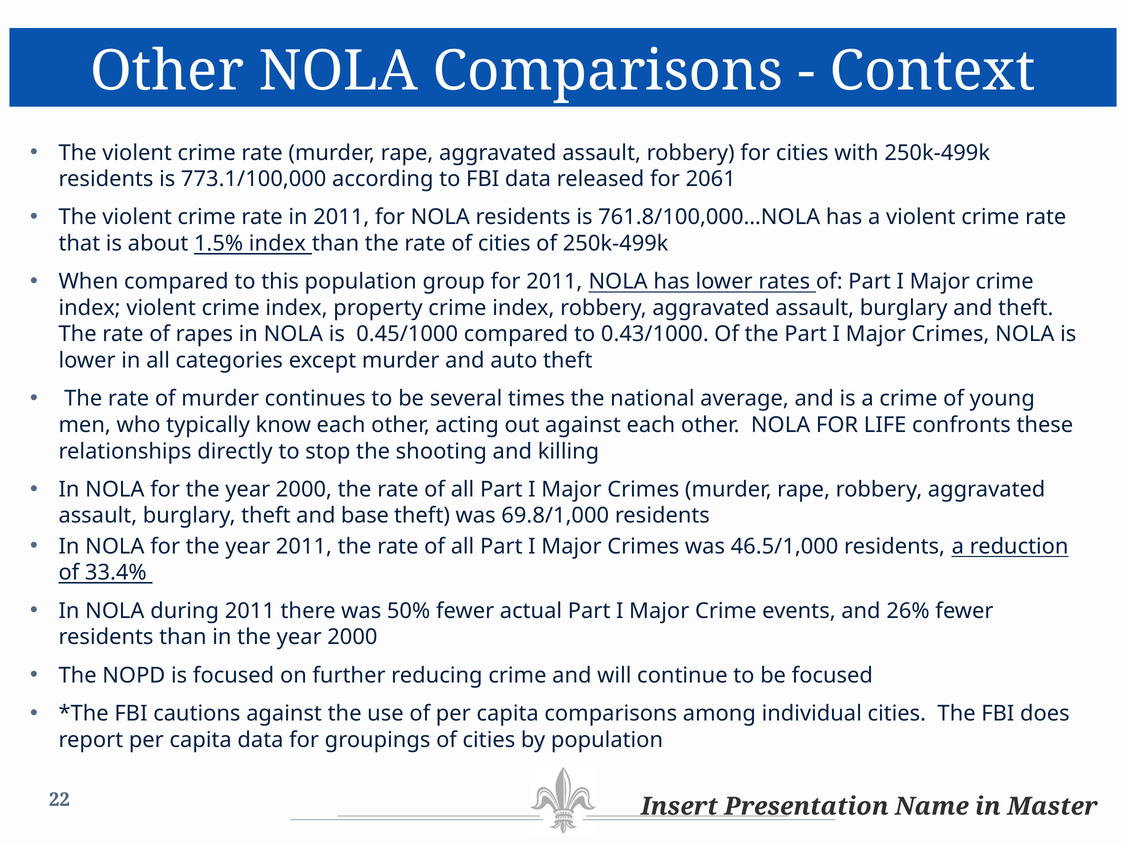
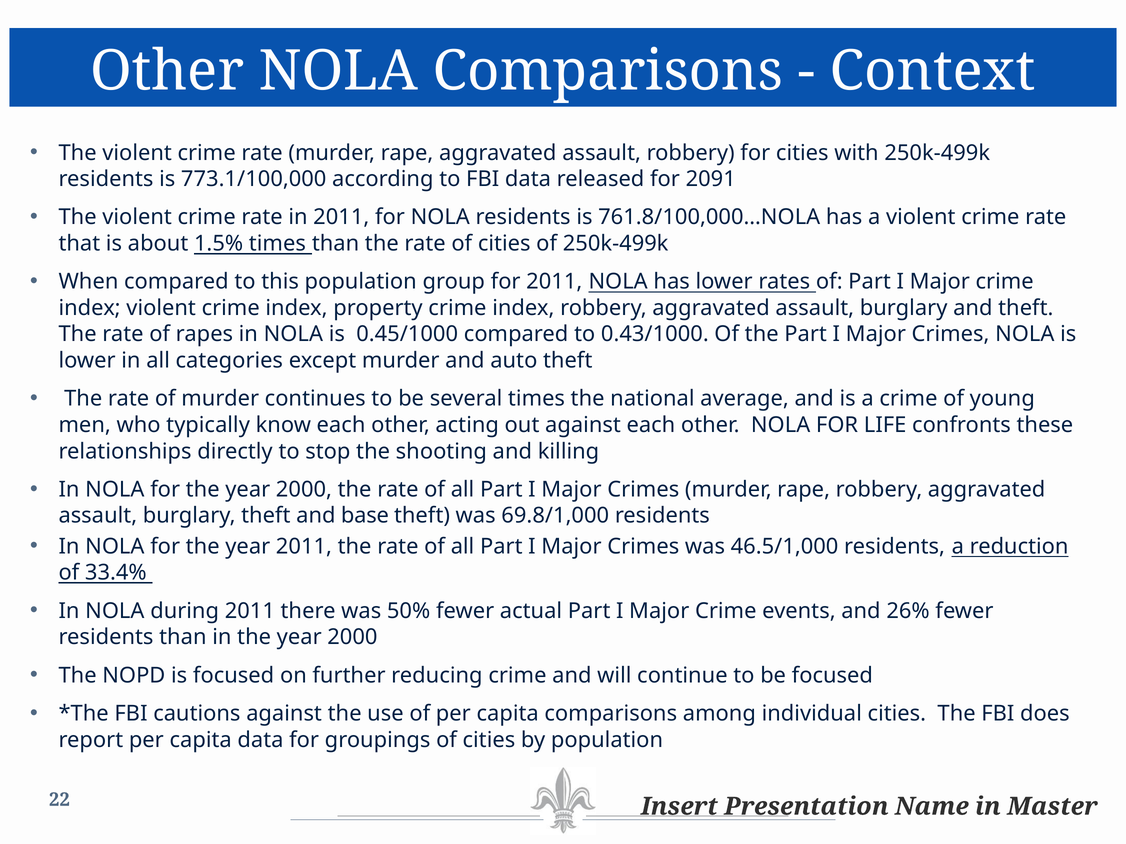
2061: 2061 -> 2091 (711, 179)
1.5% index: index -> times (277, 244)
